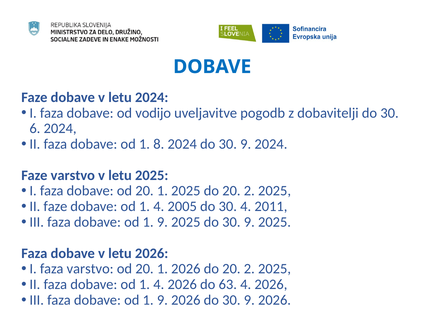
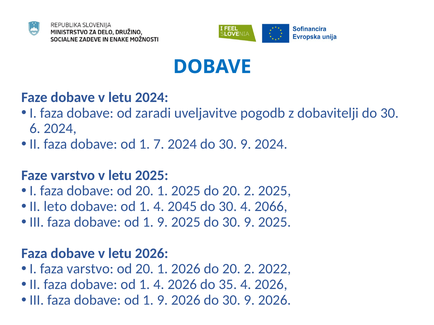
vodijo: vodijo -> zaradi (153, 113)
8: 8 -> 7 (159, 144)
II faze: faze -> leto (55, 207)
2005: 2005 -> 2045 (182, 207)
2011: 2011 -> 2066 (271, 207)
2025: 2025 -> 2022 (275, 269)
63: 63 -> 35 (228, 285)
